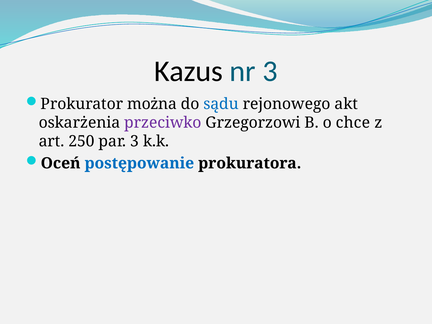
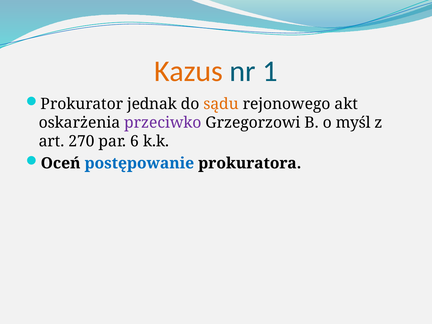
Kazus colour: black -> orange (189, 71)
nr 3: 3 -> 1 (270, 71)
można: można -> jednak (152, 104)
sądu colour: blue -> orange (221, 104)
chce: chce -> myśl (353, 123)
250: 250 -> 270 (81, 141)
par 3: 3 -> 6 (135, 141)
